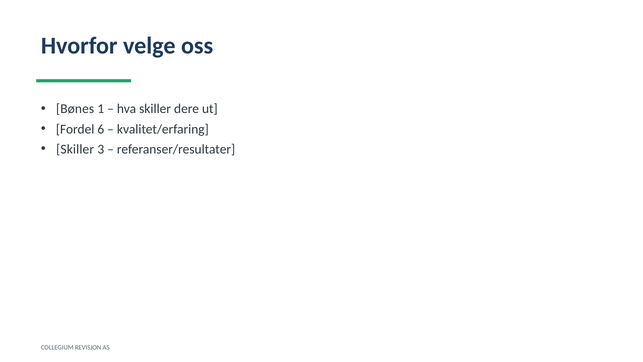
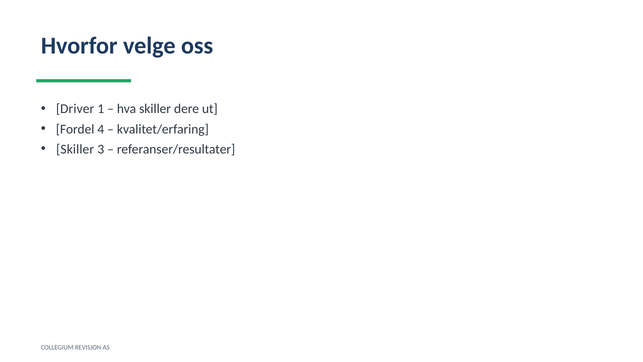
Bønes: Bønes -> Driver (75, 109)
6: 6 -> 4 (101, 129)
